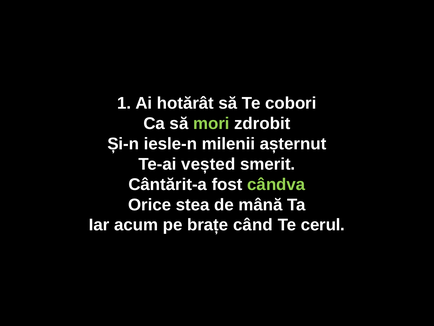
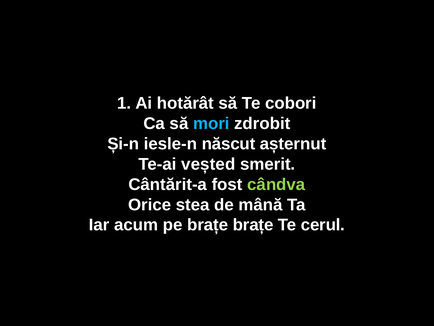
mori colour: light green -> light blue (211, 123)
milenii: milenii -> născut (229, 144)
brațe când: când -> brațe (253, 225)
